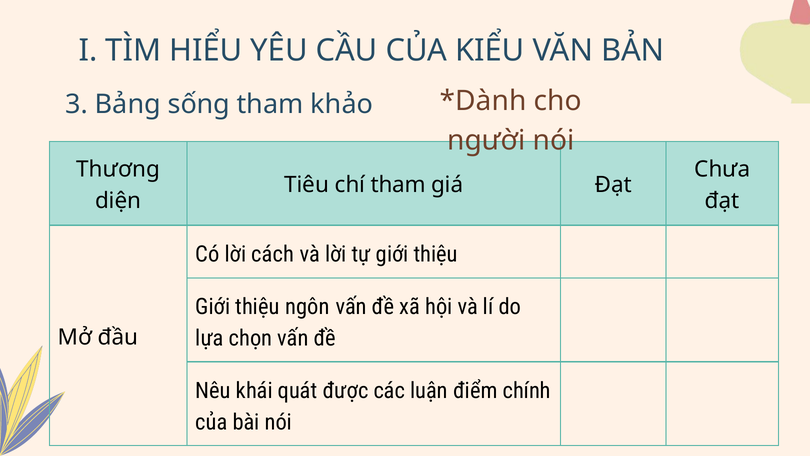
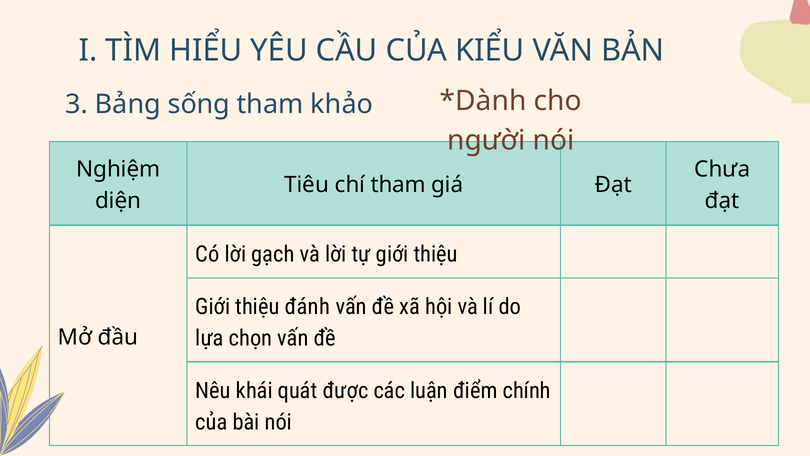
Thương: Thương -> Nghiệm (118, 169)
cách: cách -> gạch (273, 254)
ngôn: ngôn -> đánh (307, 307)
